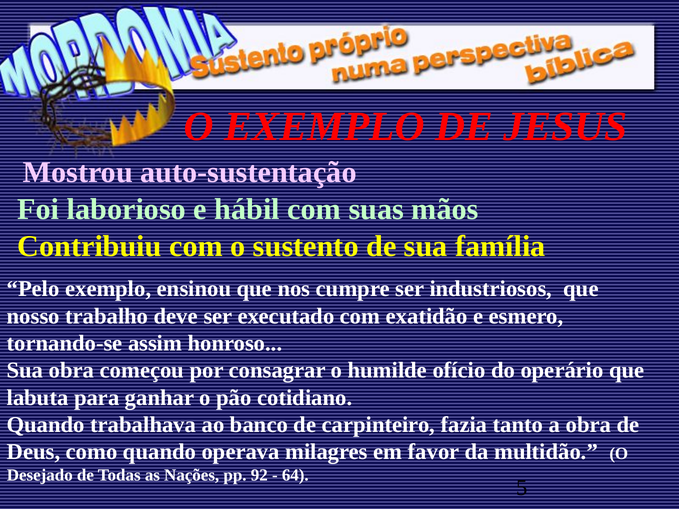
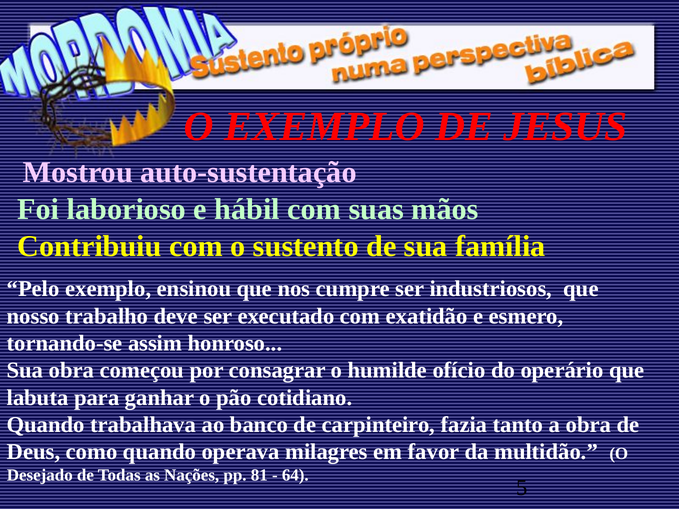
92: 92 -> 81 (259, 475)
